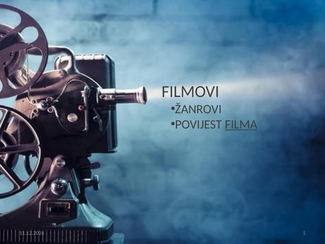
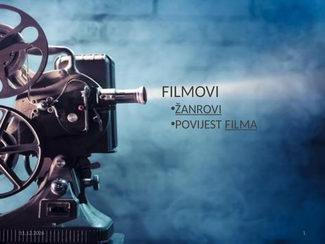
ŽANROVI underline: none -> present (198, 109)
